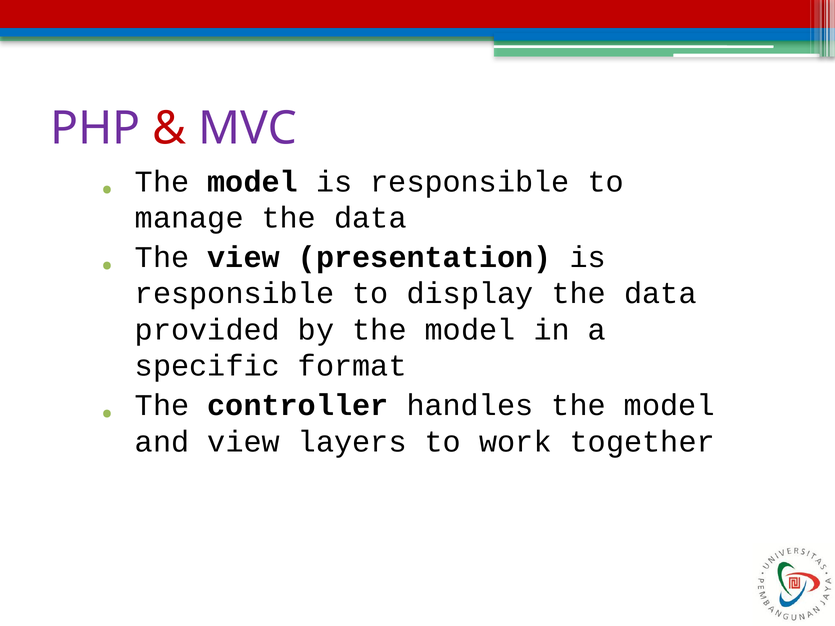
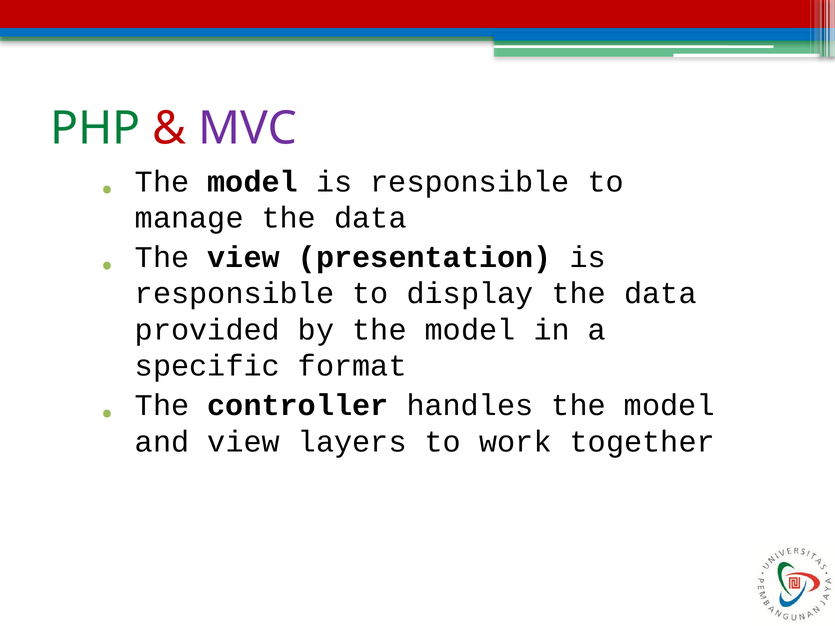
PHP colour: purple -> green (95, 128)
